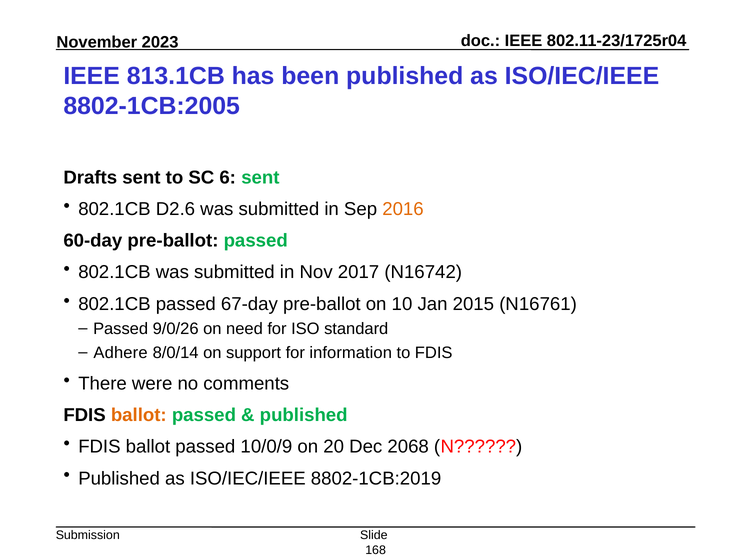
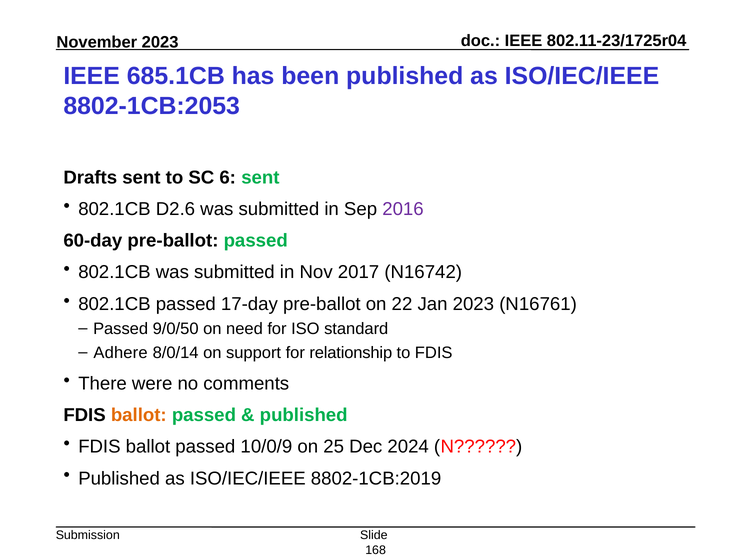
813.1CB: 813.1CB -> 685.1CB (176, 76)
8802-1CB:2005: 8802-1CB:2005 -> 8802-1CB:2053 (152, 106)
2016 colour: orange -> purple (403, 209)
67-day: 67-day -> 17-day (249, 304)
10: 10 -> 22 (402, 304)
Jan 2015: 2015 -> 2023 (473, 304)
9/0/26: 9/0/26 -> 9/0/50 (176, 329)
information: information -> relationship (351, 353)
20: 20 -> 25 (334, 447)
2068: 2068 -> 2024 (408, 447)
